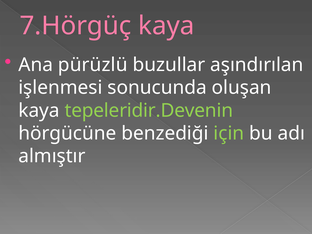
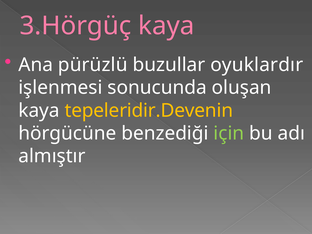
7.Hörgüç: 7.Hörgüç -> 3.Hörgüç (76, 26)
aşındırılan: aşındırılan -> oyuklardır (257, 65)
tepeleridir.Devenin colour: light green -> yellow (149, 110)
